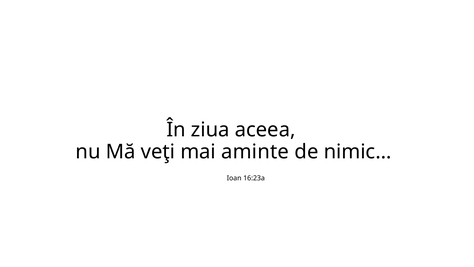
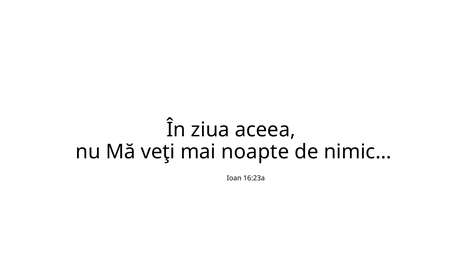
aminte: aminte -> noapte (255, 152)
